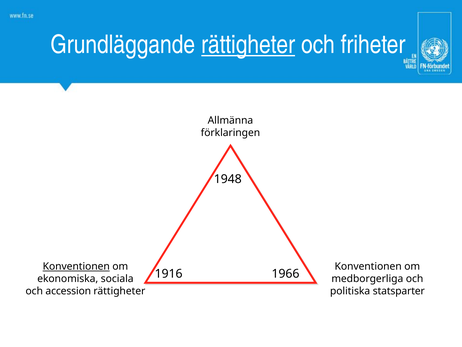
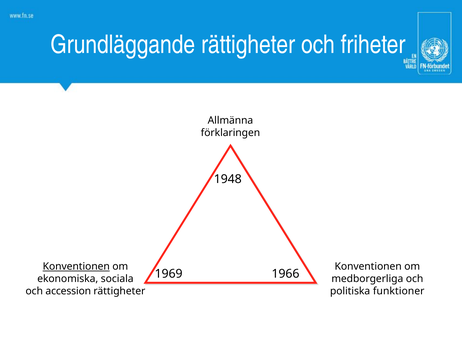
rättigheter underline: present -> none (248, 45)
1916: 1916 -> 1969 (169, 274)
statsparter: statsparter -> funktioner (399, 291)
